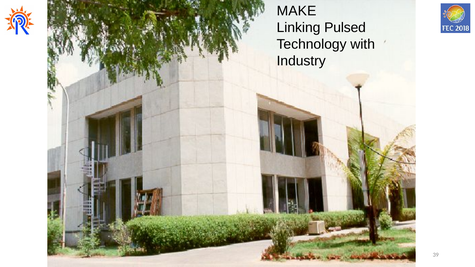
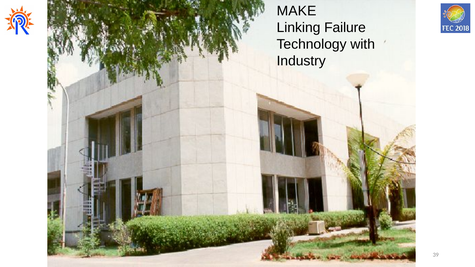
Pulsed: Pulsed -> Failure (345, 28)
